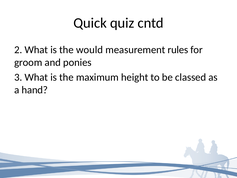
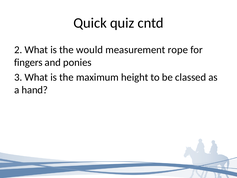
rules: rules -> rope (178, 50)
groom: groom -> fingers (28, 62)
